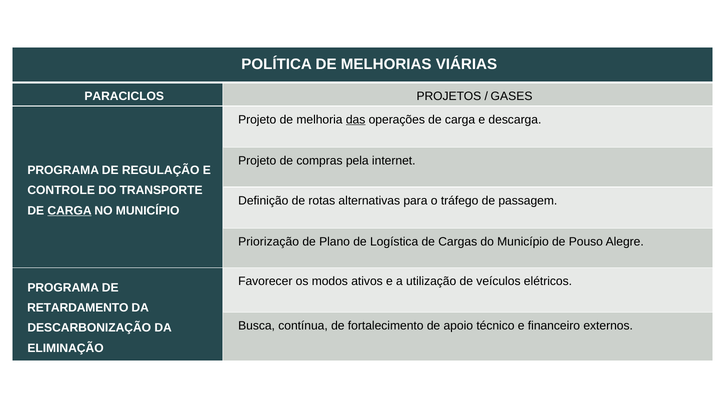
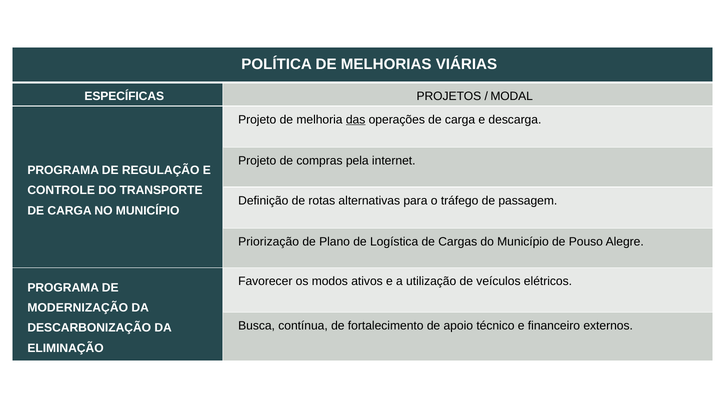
PARACICLOS: PARACICLOS -> ESPECÍFICAS (124, 96)
GASES: GASES -> MODAL (512, 96)
CARGA underline: present -> none (70, 210)
RETARDAMENTO: RETARDAMENTO -> MODERNIZAÇÃO (78, 308)
